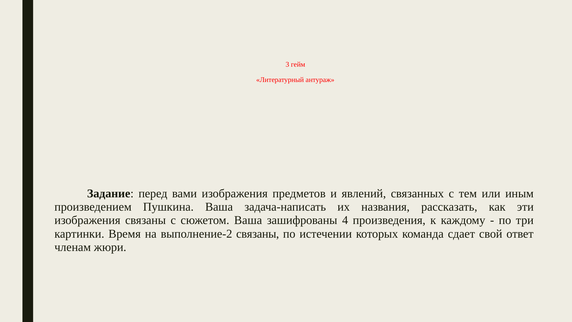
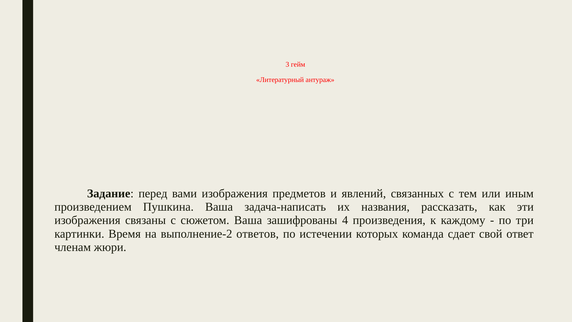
выполнение-2 связаны: связаны -> ответов (258, 234)
